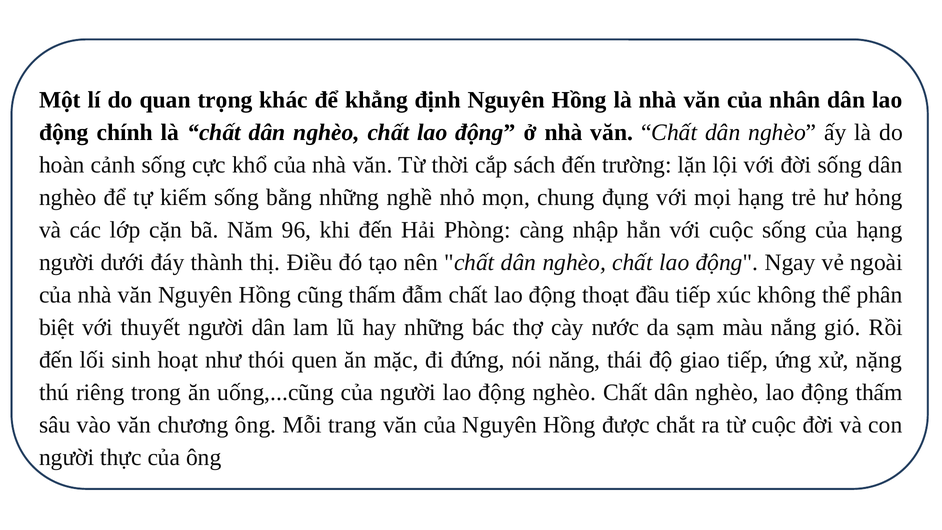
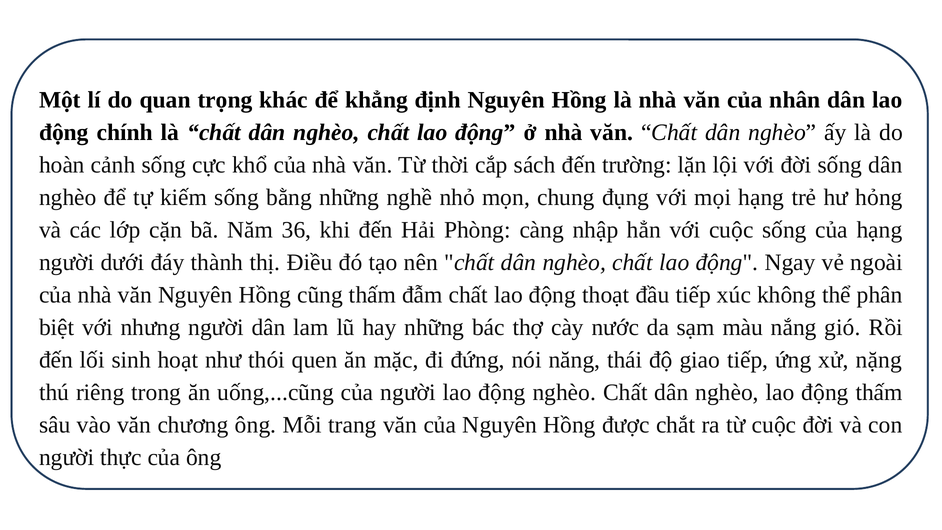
96: 96 -> 36 (297, 230)
thuyết: thuyết -> nhưng (151, 327)
